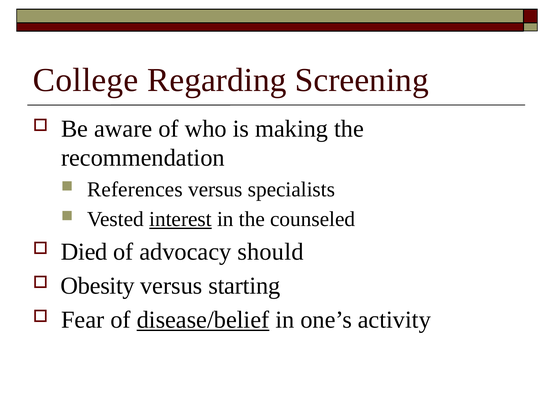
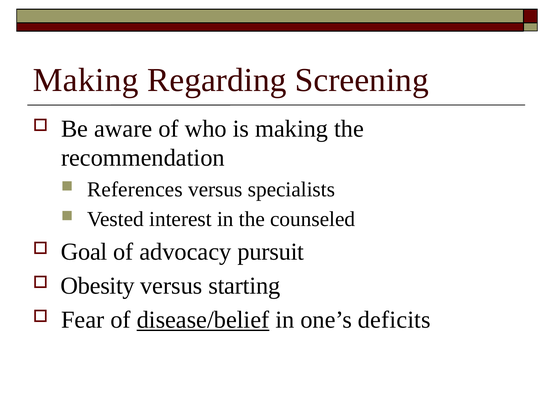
College: College -> Making (86, 80)
interest underline: present -> none (180, 219)
Died: Died -> Goal (84, 252)
should: should -> pursuit (271, 252)
activity: activity -> deficits (394, 320)
